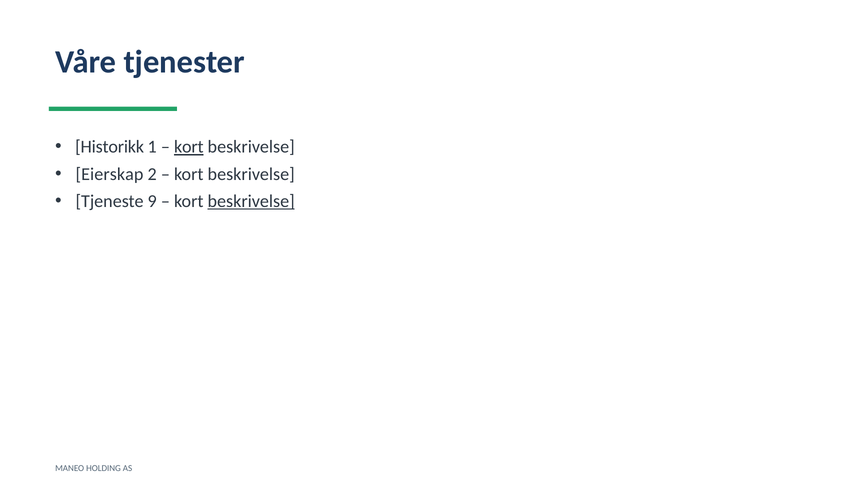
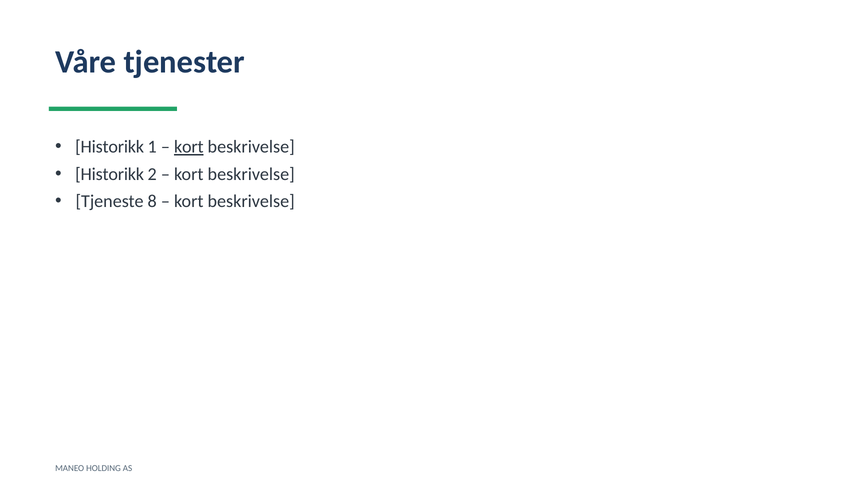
Eierskap: Eierskap -> Historikk (110, 174)
9: 9 -> 8 (152, 201)
beskrivelse underline: present -> none (251, 201)
